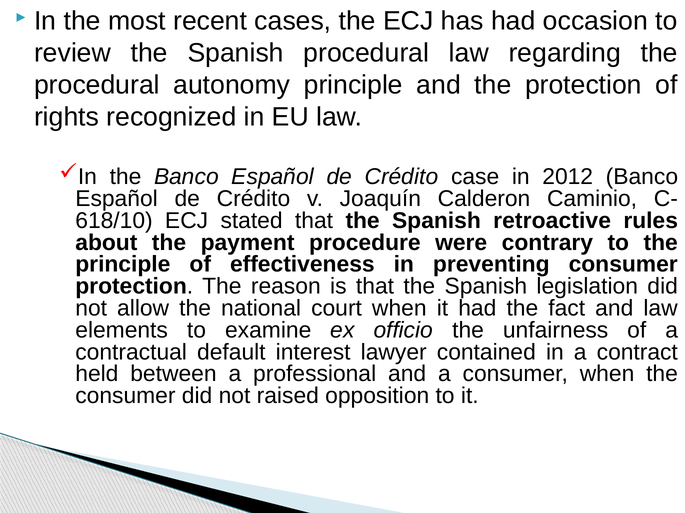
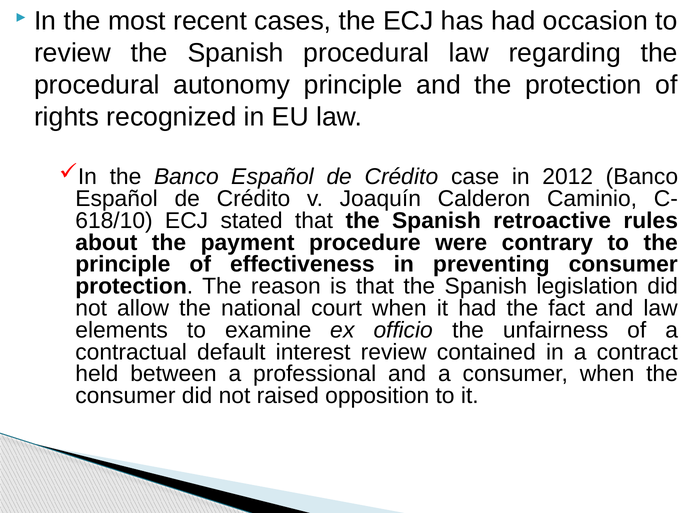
interest lawyer: lawyer -> review (394, 353)
